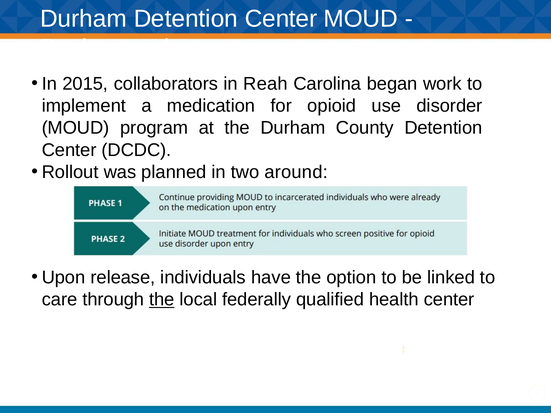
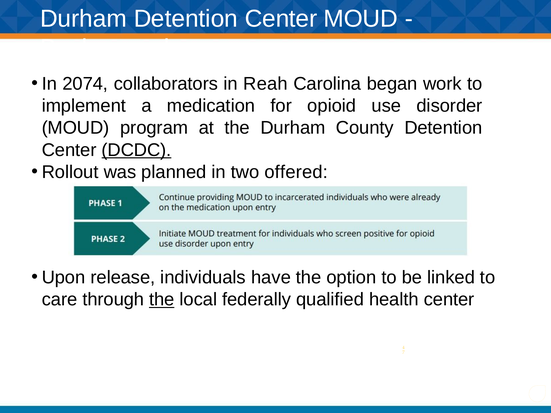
2015: 2015 -> 2074 (85, 84)
DCDC underline: none -> present (136, 150)
around: around -> offered (296, 172)
